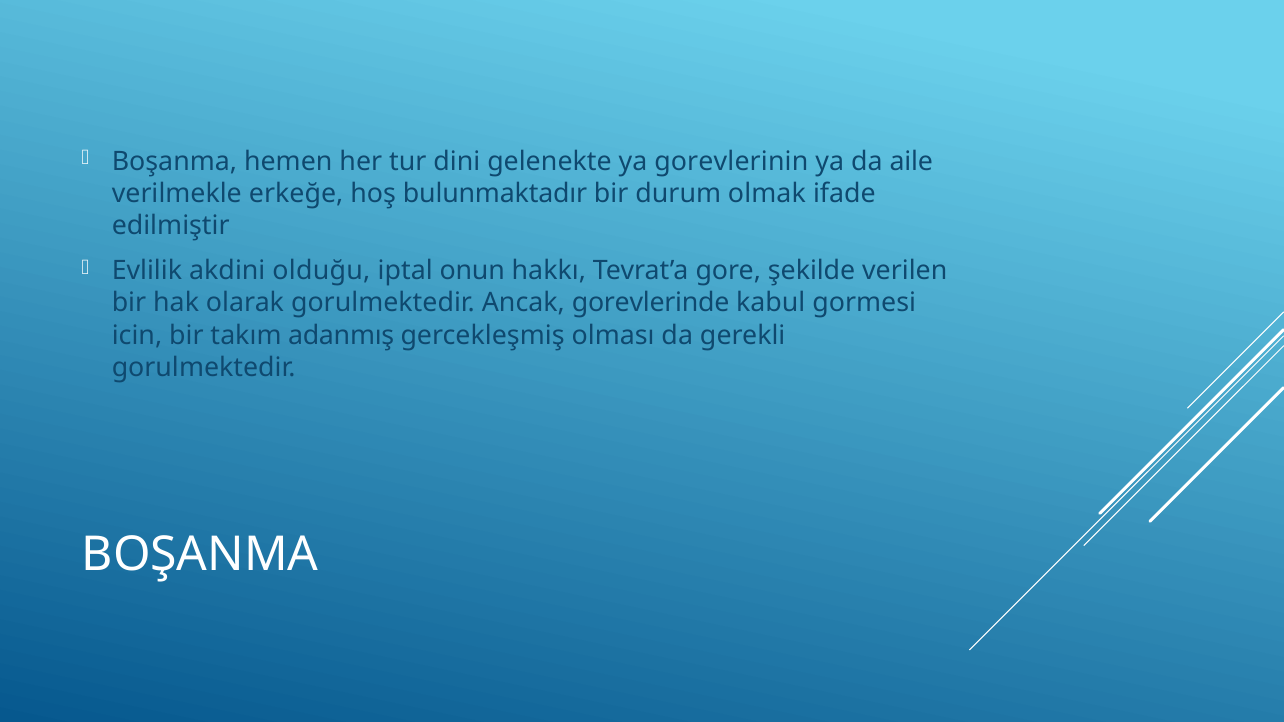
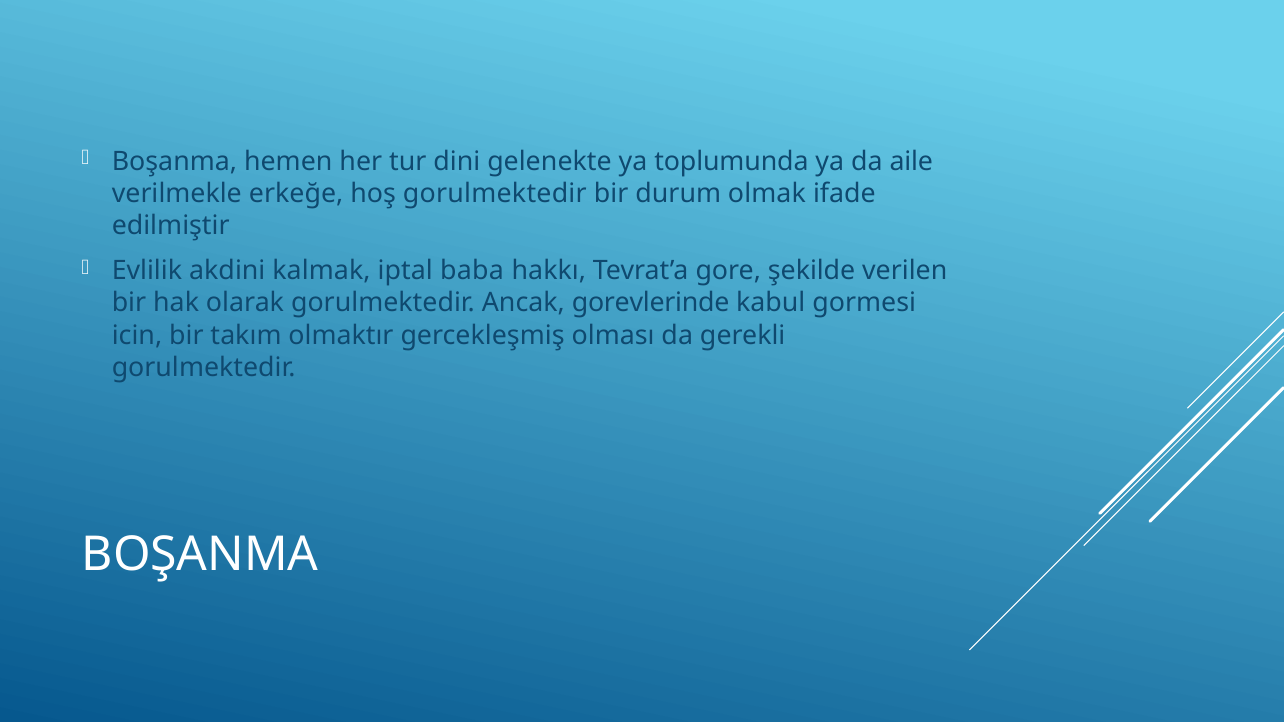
gorevlerinin: gorevlerinin -> toplumunda (731, 161)
hoş bulunmaktadır: bulunmaktadır -> gorulmektedir (495, 194)
olduğu: olduğu -> kalmak (321, 271)
onun: onun -> baba (472, 271)
adanmış: adanmış -> olmaktır (341, 335)
